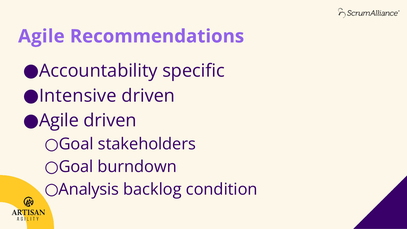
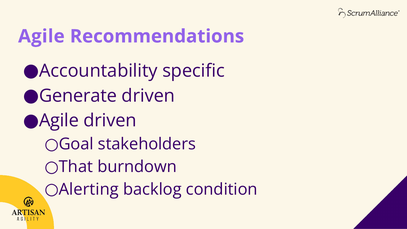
Intensive: Intensive -> Generate (78, 96)
Goal: Goal -> That (76, 167)
Analysis: Analysis -> Alerting (89, 189)
